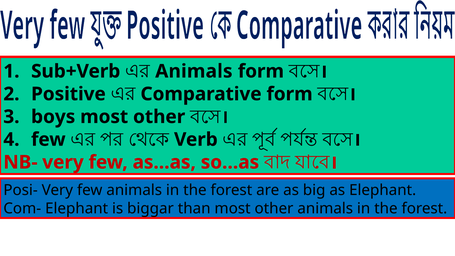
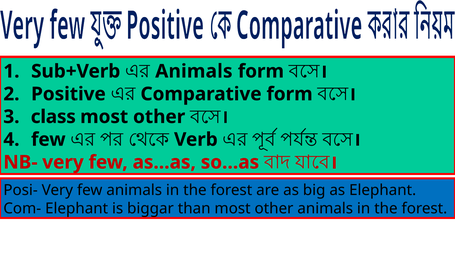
boys: boys -> class (53, 117)
